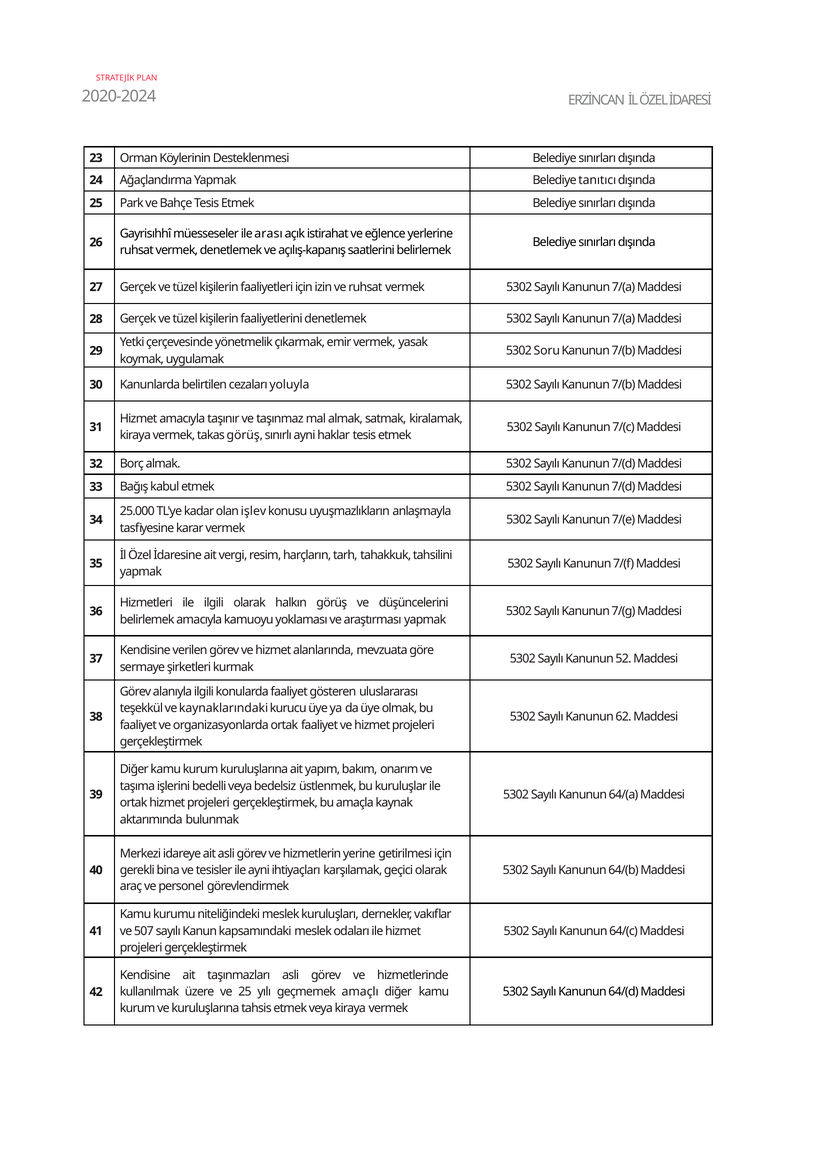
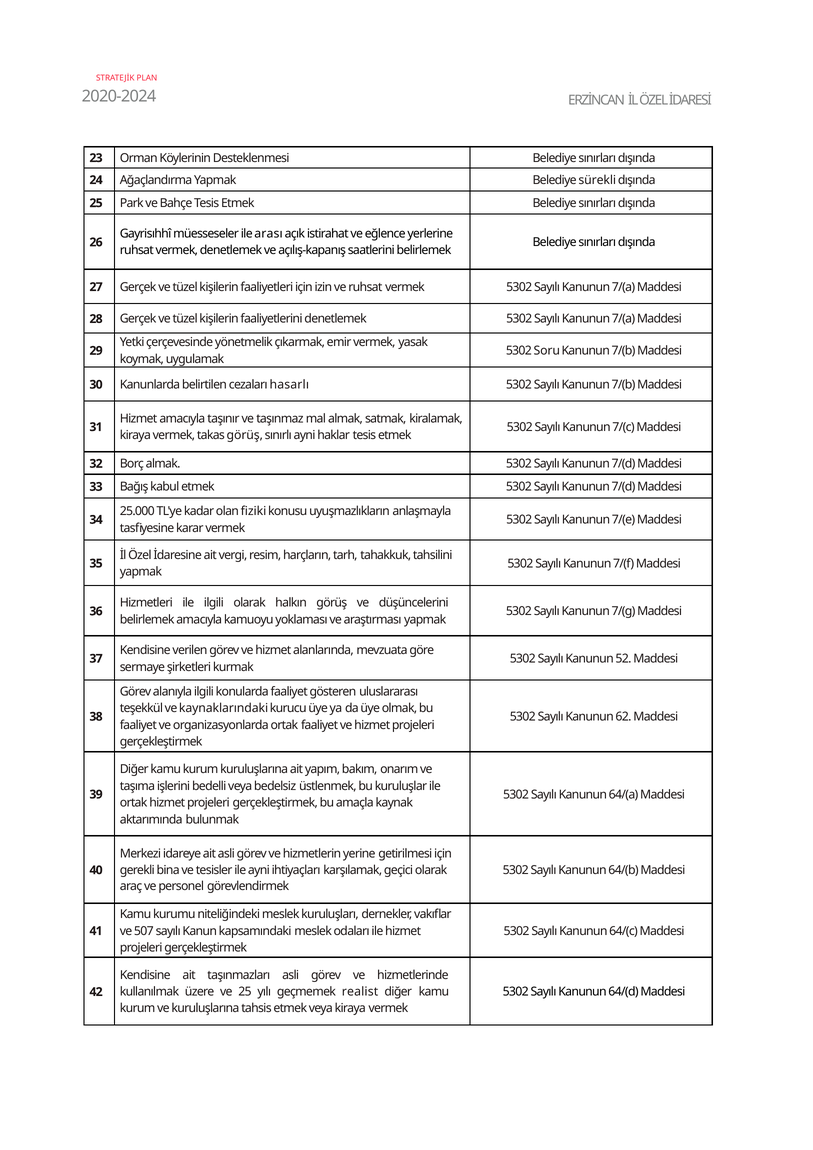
tanıtıcı: tanıtıcı -> sürekli (597, 180)
yoluyla: yoluyla -> hasarlı (289, 385)
işlev: işlev -> fiziki (254, 511)
amaçlı: amaçlı -> realist (360, 991)
